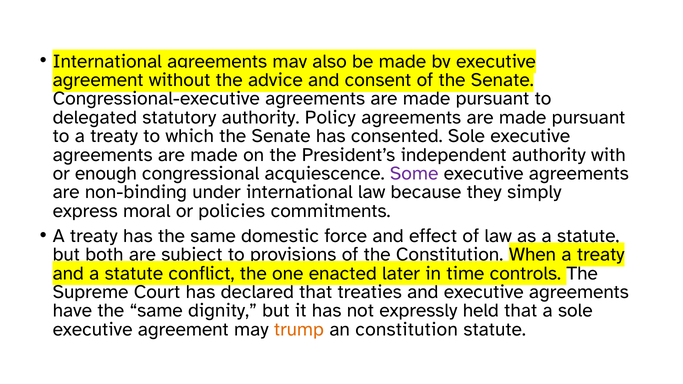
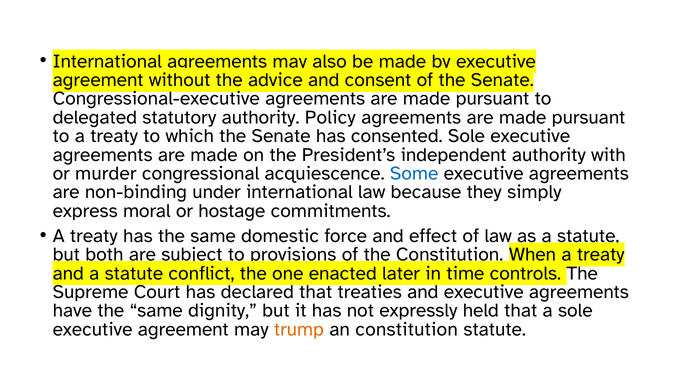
enough: enough -> murder (106, 173)
Some colour: purple -> blue (414, 173)
policies: policies -> hostage (232, 211)
